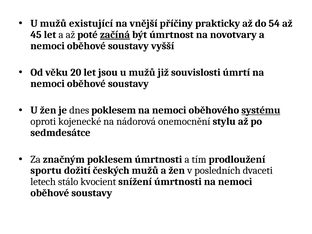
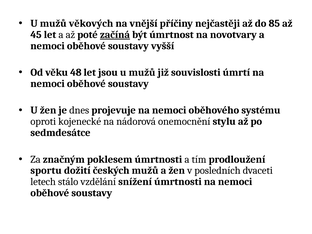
existující: existující -> věkových (91, 23)
prakticky: prakticky -> nejčastěji (218, 23)
54: 54 -> 85 (274, 23)
20: 20 -> 48 (76, 72)
dnes poklesem: poklesem -> projevuje (114, 110)
systému underline: present -> none (261, 110)
kvocient: kvocient -> vzdělání (98, 182)
